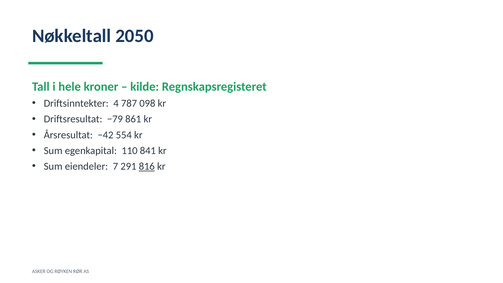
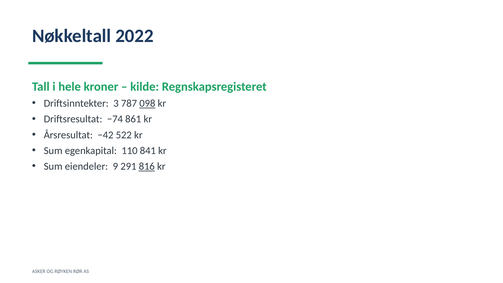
2050: 2050 -> 2022 (135, 36)
4: 4 -> 3 (116, 103)
098 underline: none -> present (147, 103)
−79: −79 -> −74 (115, 119)
554: 554 -> 522 (124, 135)
7: 7 -> 9 (115, 166)
